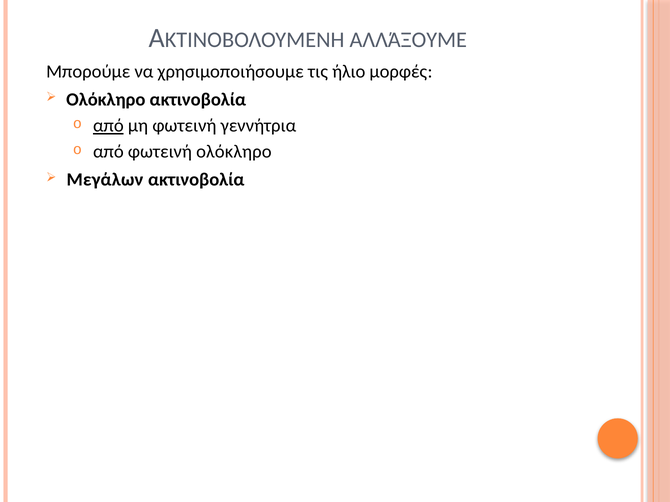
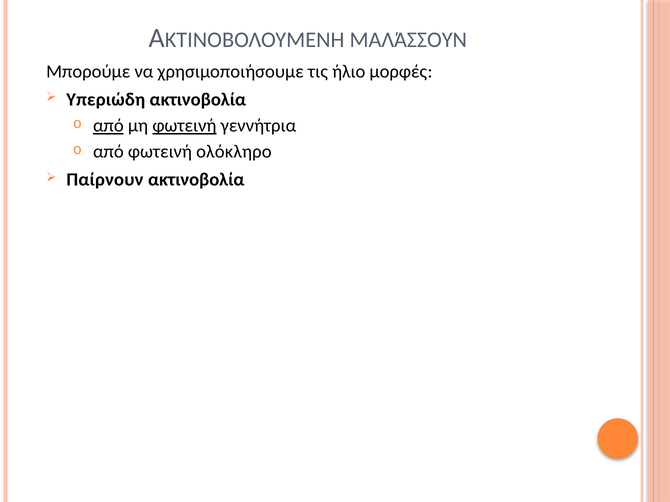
ΑΛΛΆΞΟΥΜΕ: ΑΛΛΆΞΟΥΜΕ -> ΜΑΛΆΣΣΟΥΝ (408, 40)
Ολόκληρο: Ολόκληρο -> Υπεριώδη (106, 100)
φωτεινή underline: none -> present (184, 126)
Μεγάλων: Μεγάλων -> Παίρνουν (105, 180)
